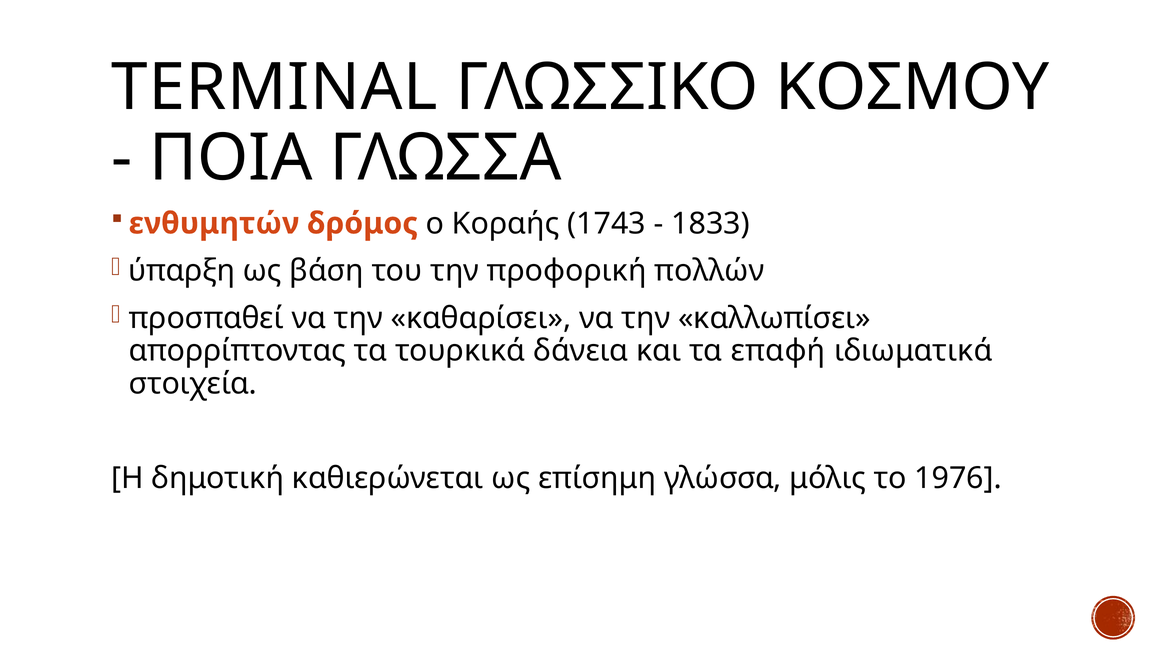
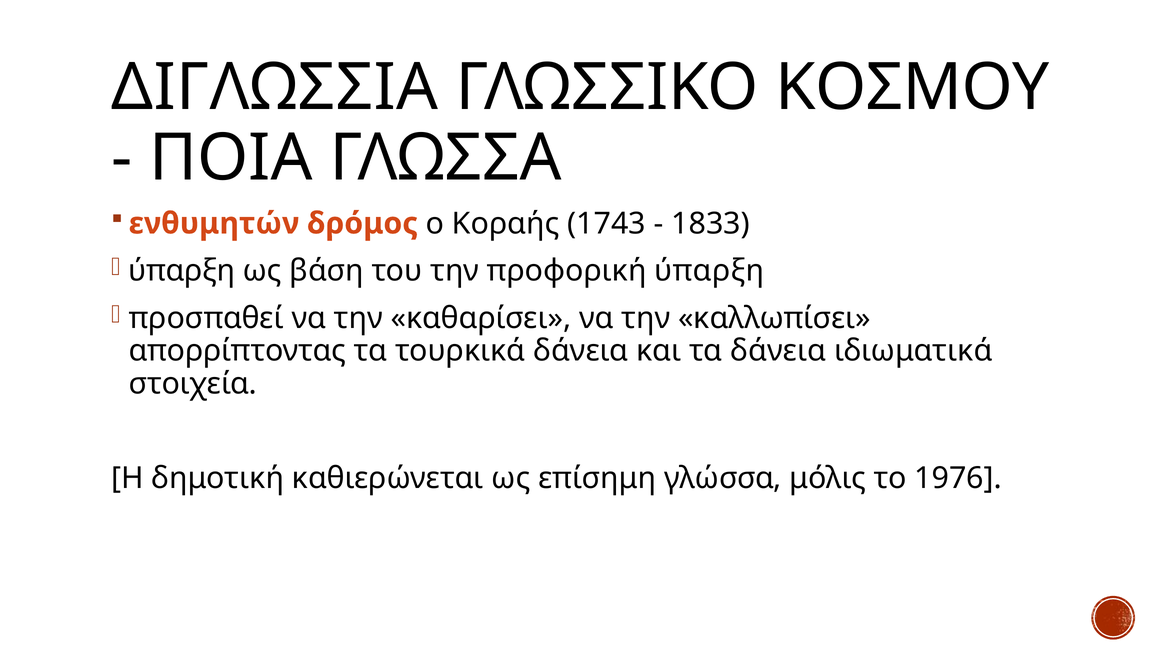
TERMINAL: TERMINAL -> ΔΙΓΛΩΣΣΙΑ (275, 88)
προφορική πολλών: πολλών -> ύπαρξη (709, 271)
τα επαφή: επαφή -> δάνεια (778, 351)
